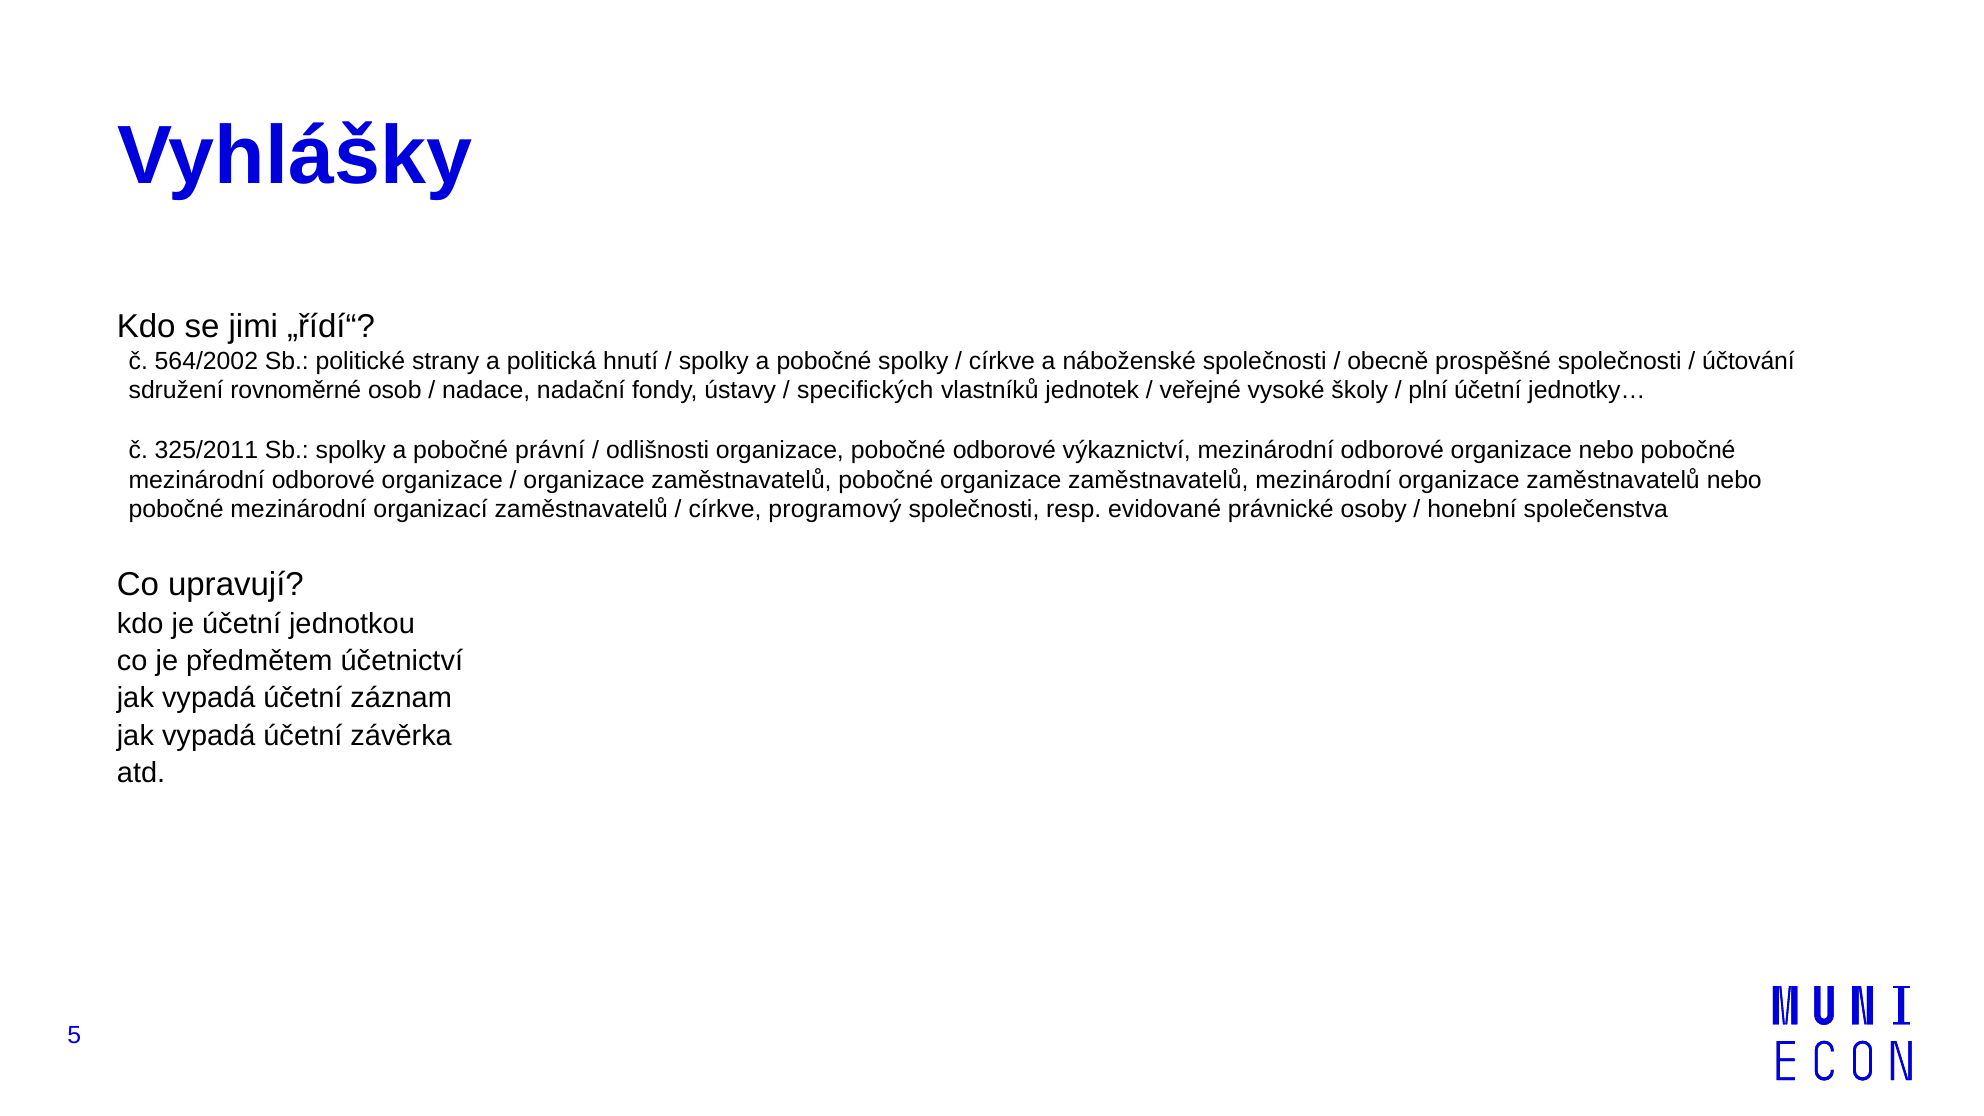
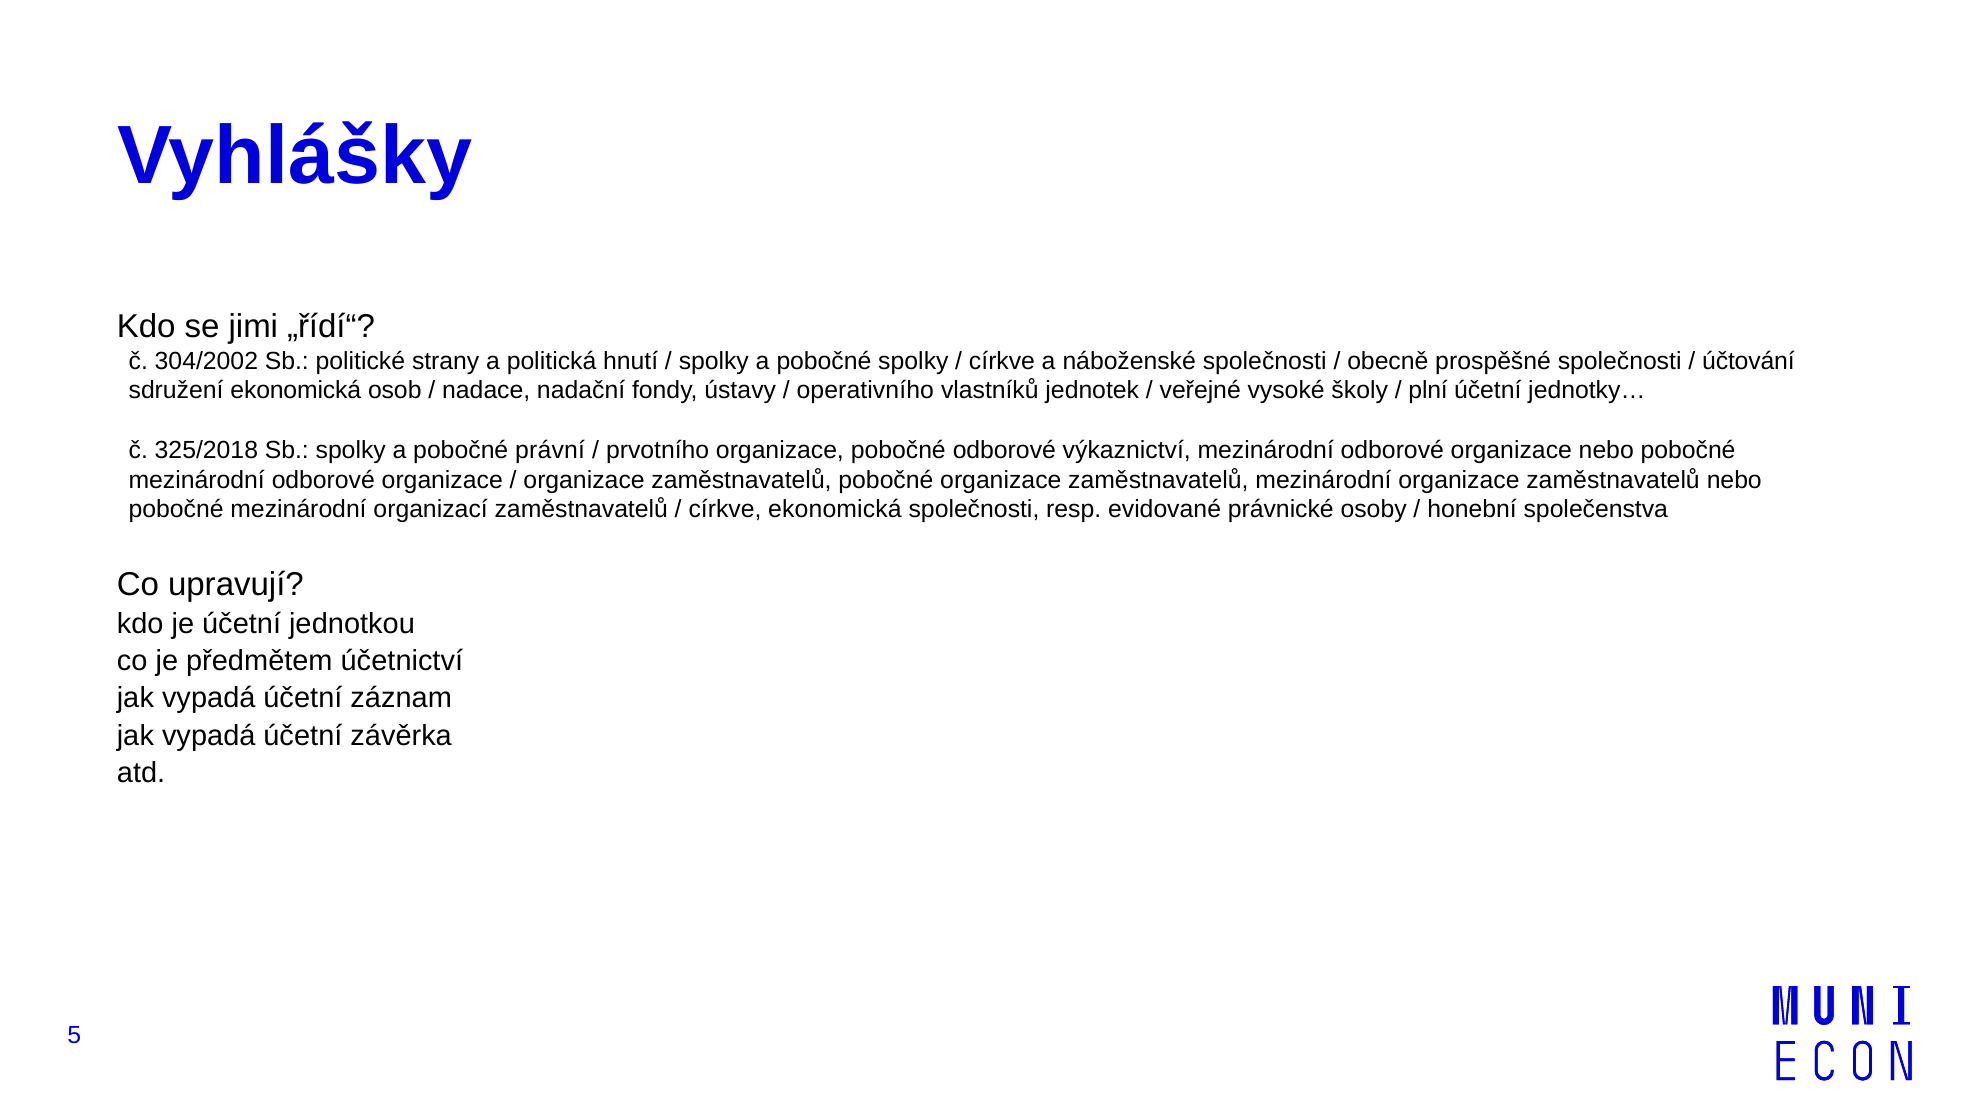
564/2002: 564/2002 -> 304/2002 (206, 361)
sdružení rovnoměrné: rovnoměrné -> ekonomická (296, 391)
specifických: specifických -> operativního (865, 391)
325/2011: 325/2011 -> 325/2018 (206, 450)
odlišnosti: odlišnosti -> prvotního (658, 450)
církve programový: programový -> ekonomická (835, 510)
